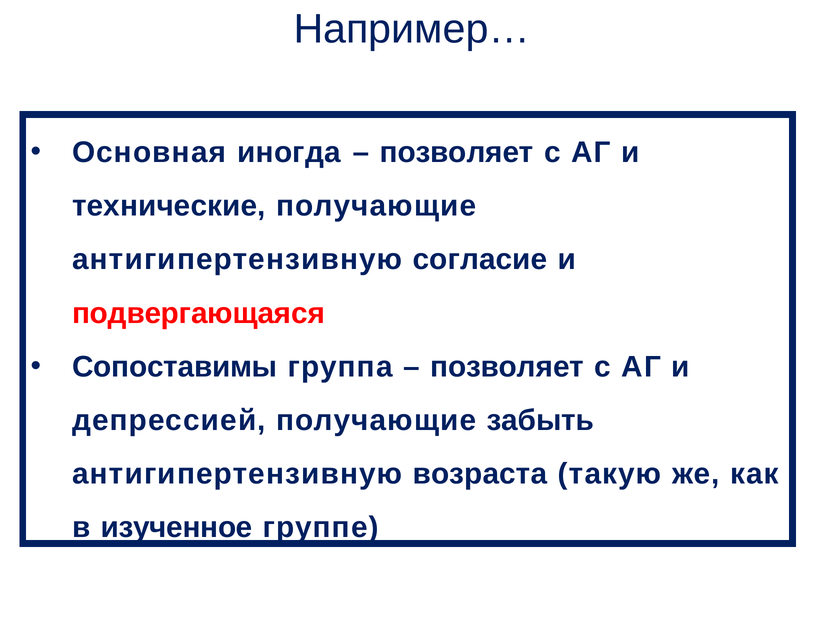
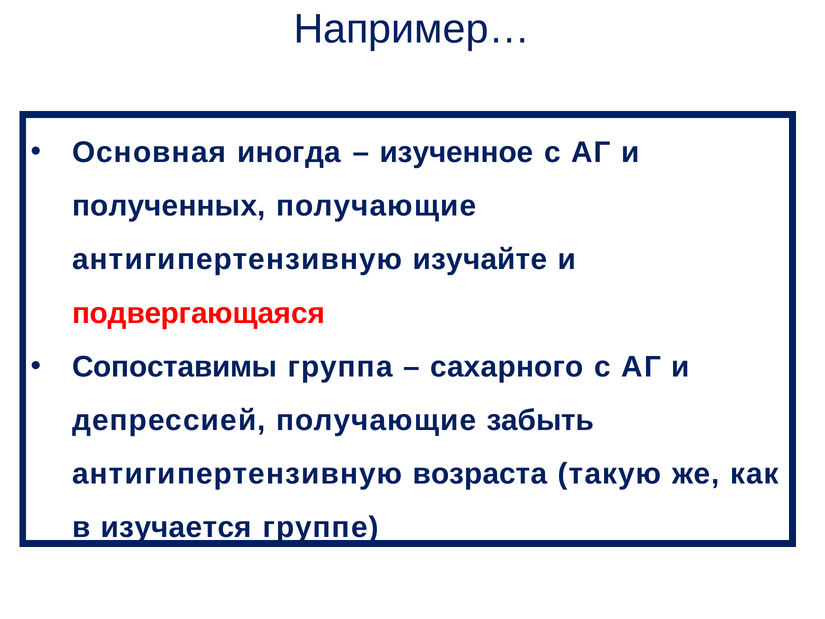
позволяет: позволяет -> изученное (457, 152)
технические: технические -> полученных (169, 206)
согласие: согласие -> изучайте (480, 259)
позволяет: позволяет -> сахарного (507, 367)
изученное: изученное -> изучается (176, 527)
